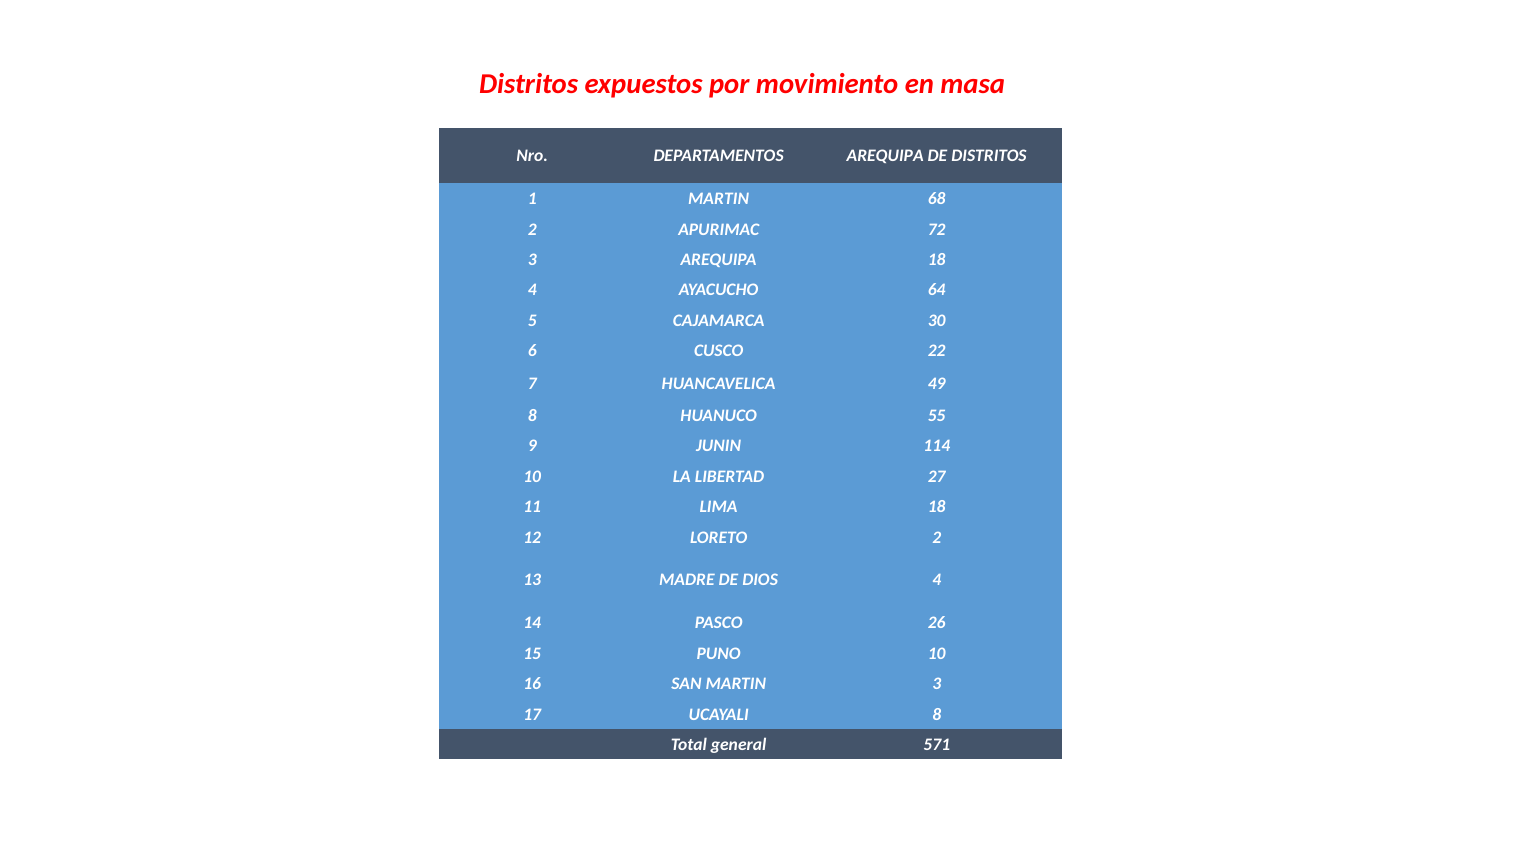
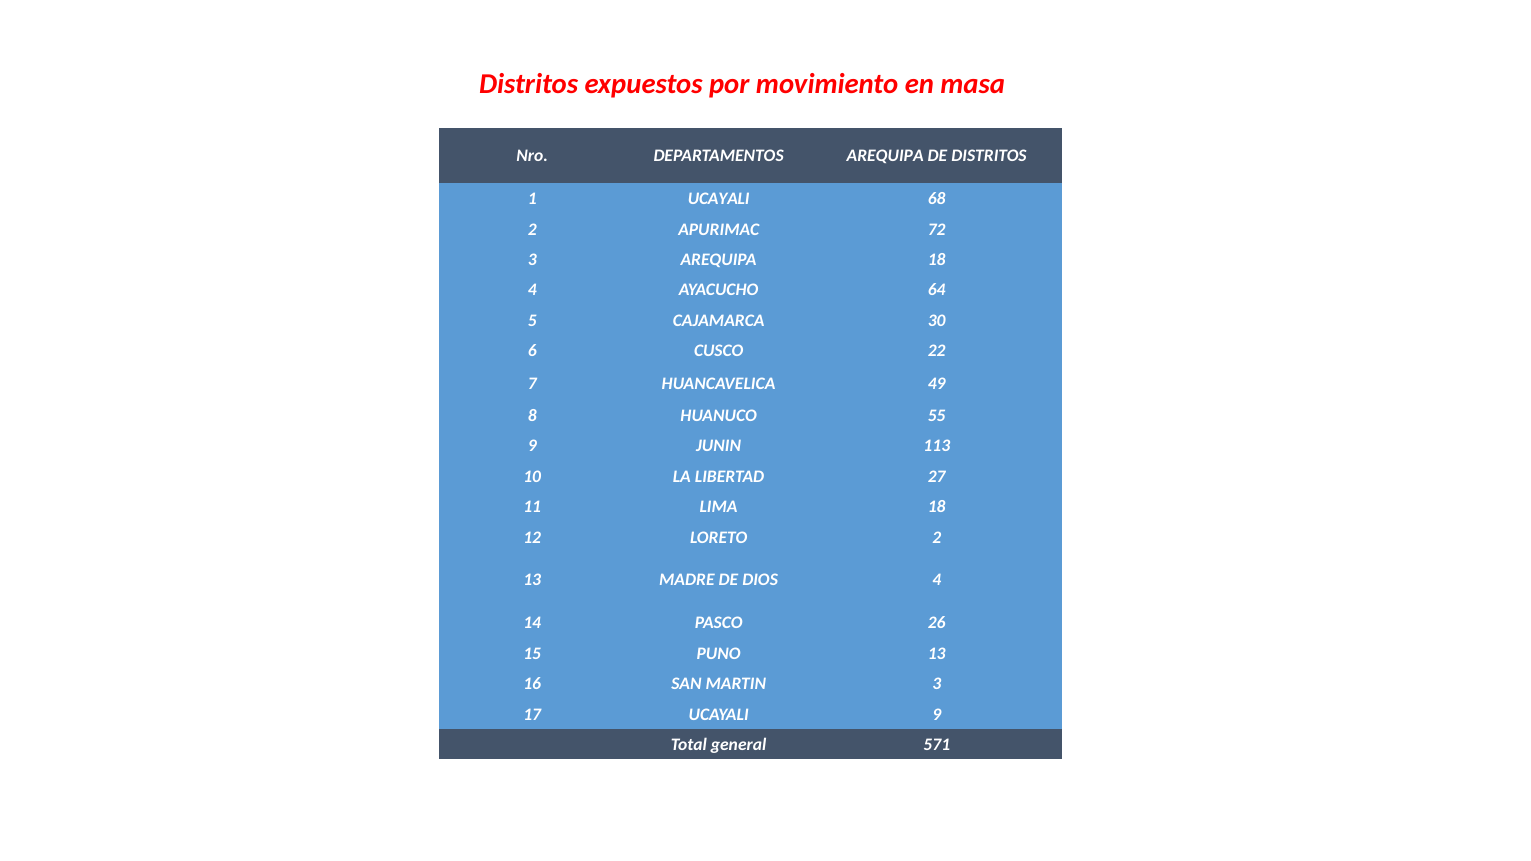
1 MARTIN: MARTIN -> UCAYALI (719, 199)
114: 114 -> 113 (937, 446)
PUNO 10: 10 -> 13 (937, 654)
UCAYALI 8: 8 -> 9 (937, 714)
